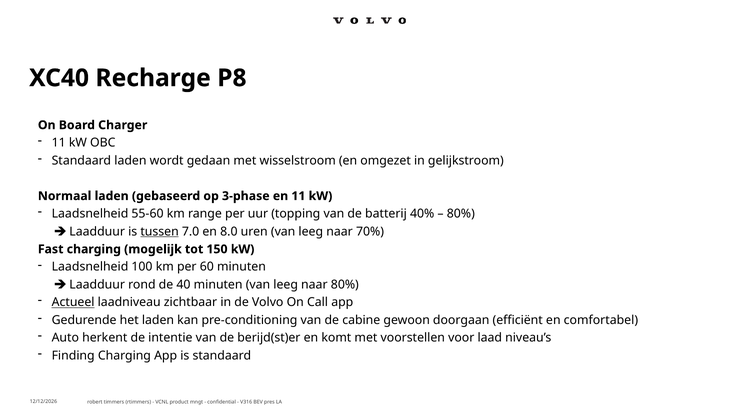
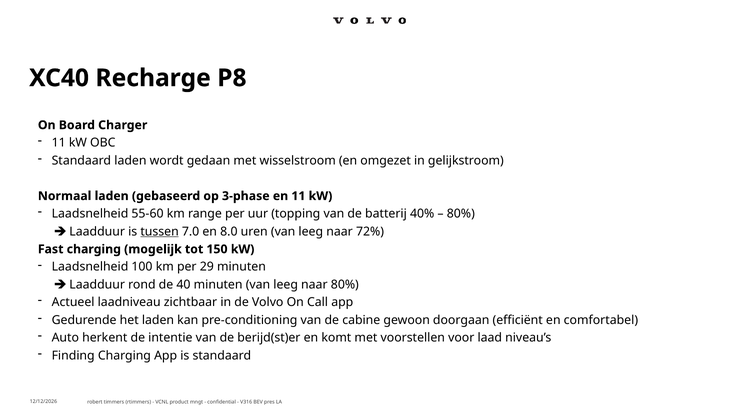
70%: 70% -> 72% (370, 231)
60: 60 -> 29 (207, 267)
Actueel underline: present -> none (73, 302)
